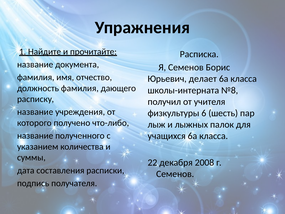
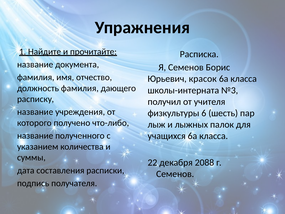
делает: делает -> красок (203, 79)
№8: №8 -> №3 (230, 90)
2008: 2008 -> 2088 (204, 162)
